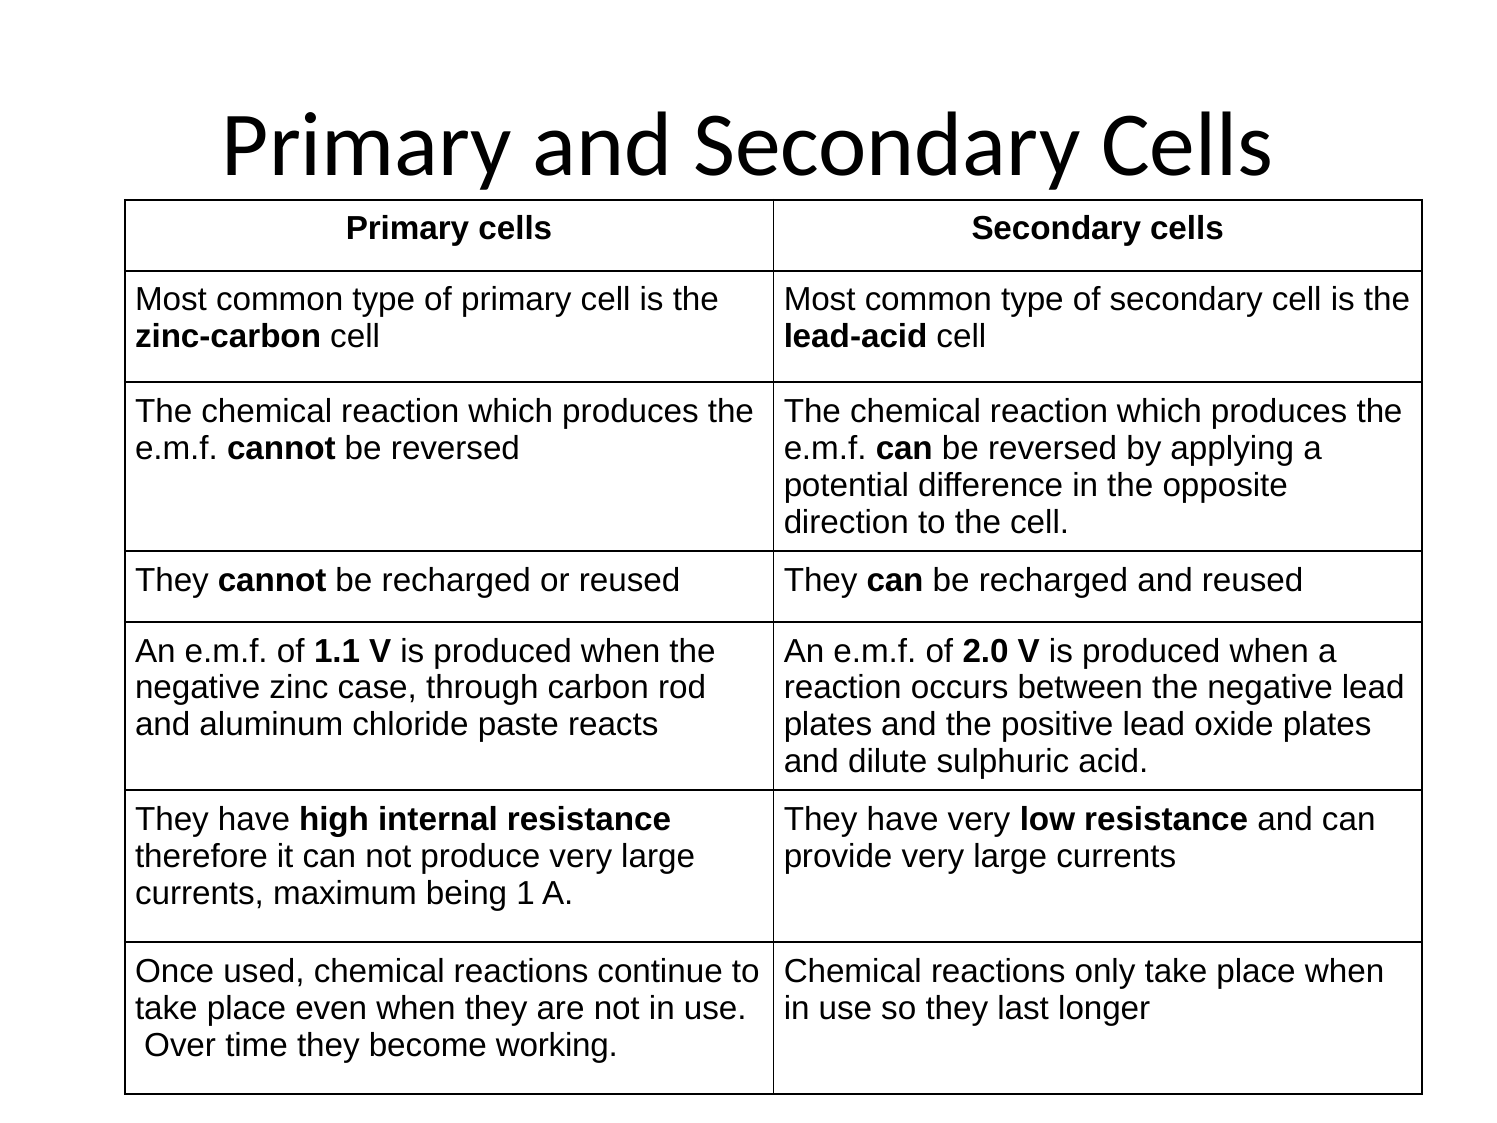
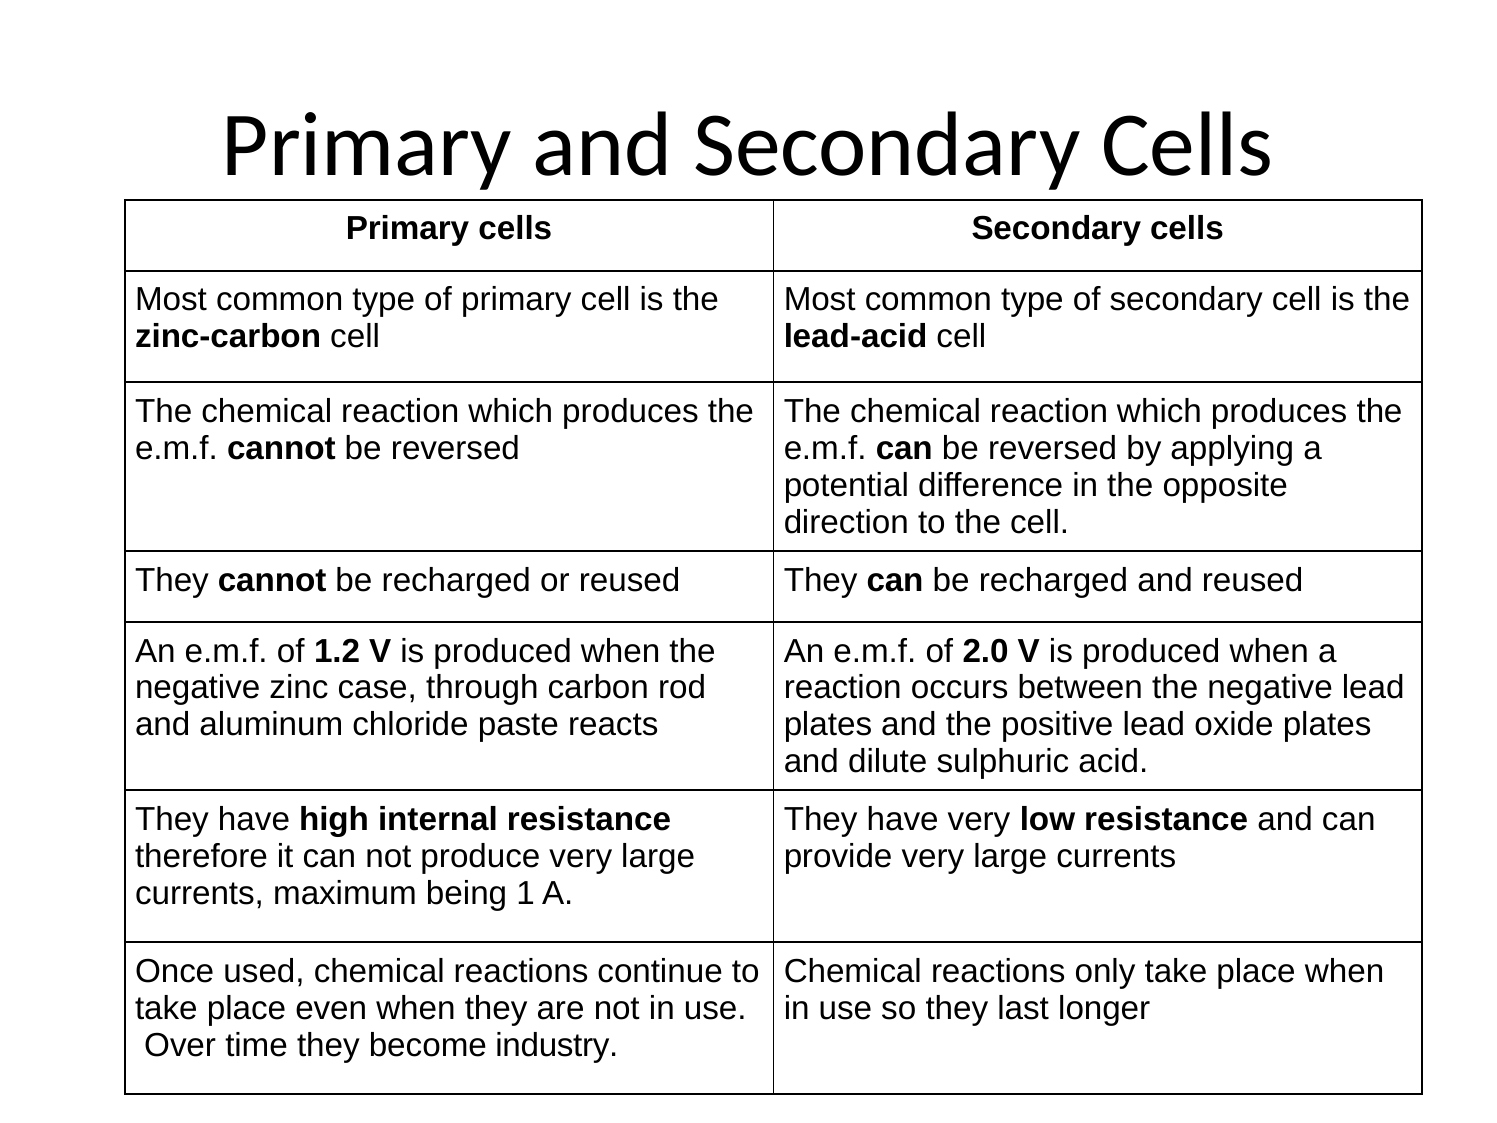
1.1: 1.1 -> 1.2 (337, 651)
working: working -> industry (557, 1045)
